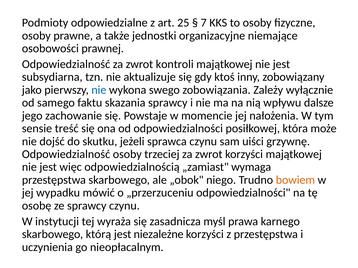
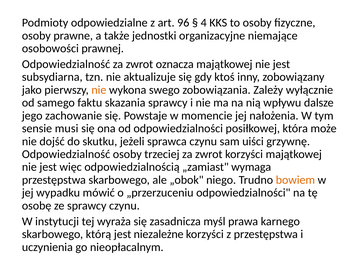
25: 25 -> 96 (183, 23)
7: 7 -> 4 (204, 23)
kontroli: kontroli -> oznacza (175, 64)
nie colour: blue -> orange (99, 90)
treść: treść -> musi (67, 129)
